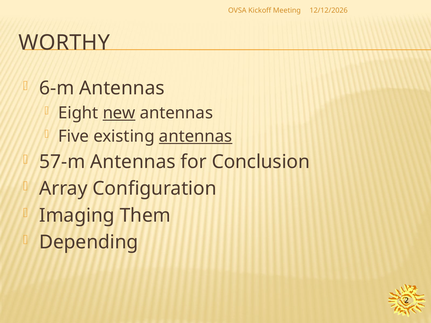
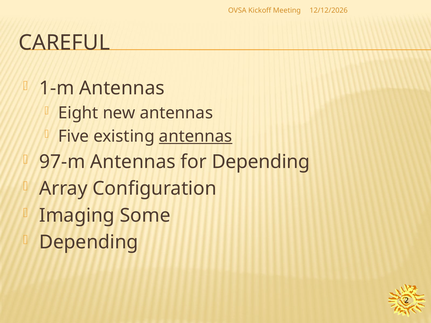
WORTHY: WORTHY -> CAREFUL (64, 43)
6-m: 6-m -> 1-m (57, 88)
new underline: present -> none (119, 113)
57-m: 57-m -> 97-m (62, 162)
for Conclusion: Conclusion -> Depending (261, 162)
Them: Them -> Some (145, 216)
